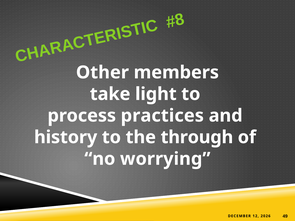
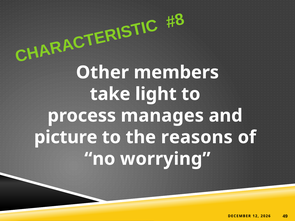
practices: practices -> manages (162, 116)
history: history -> picture (66, 137)
through: through -> reasons (197, 137)
